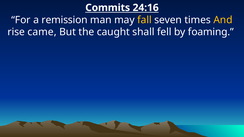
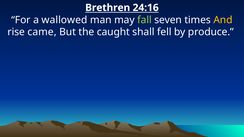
Commits: Commits -> Brethren (108, 8)
remission: remission -> wallowed (64, 20)
fall colour: yellow -> light green (144, 20)
foaming: foaming -> produce (211, 32)
